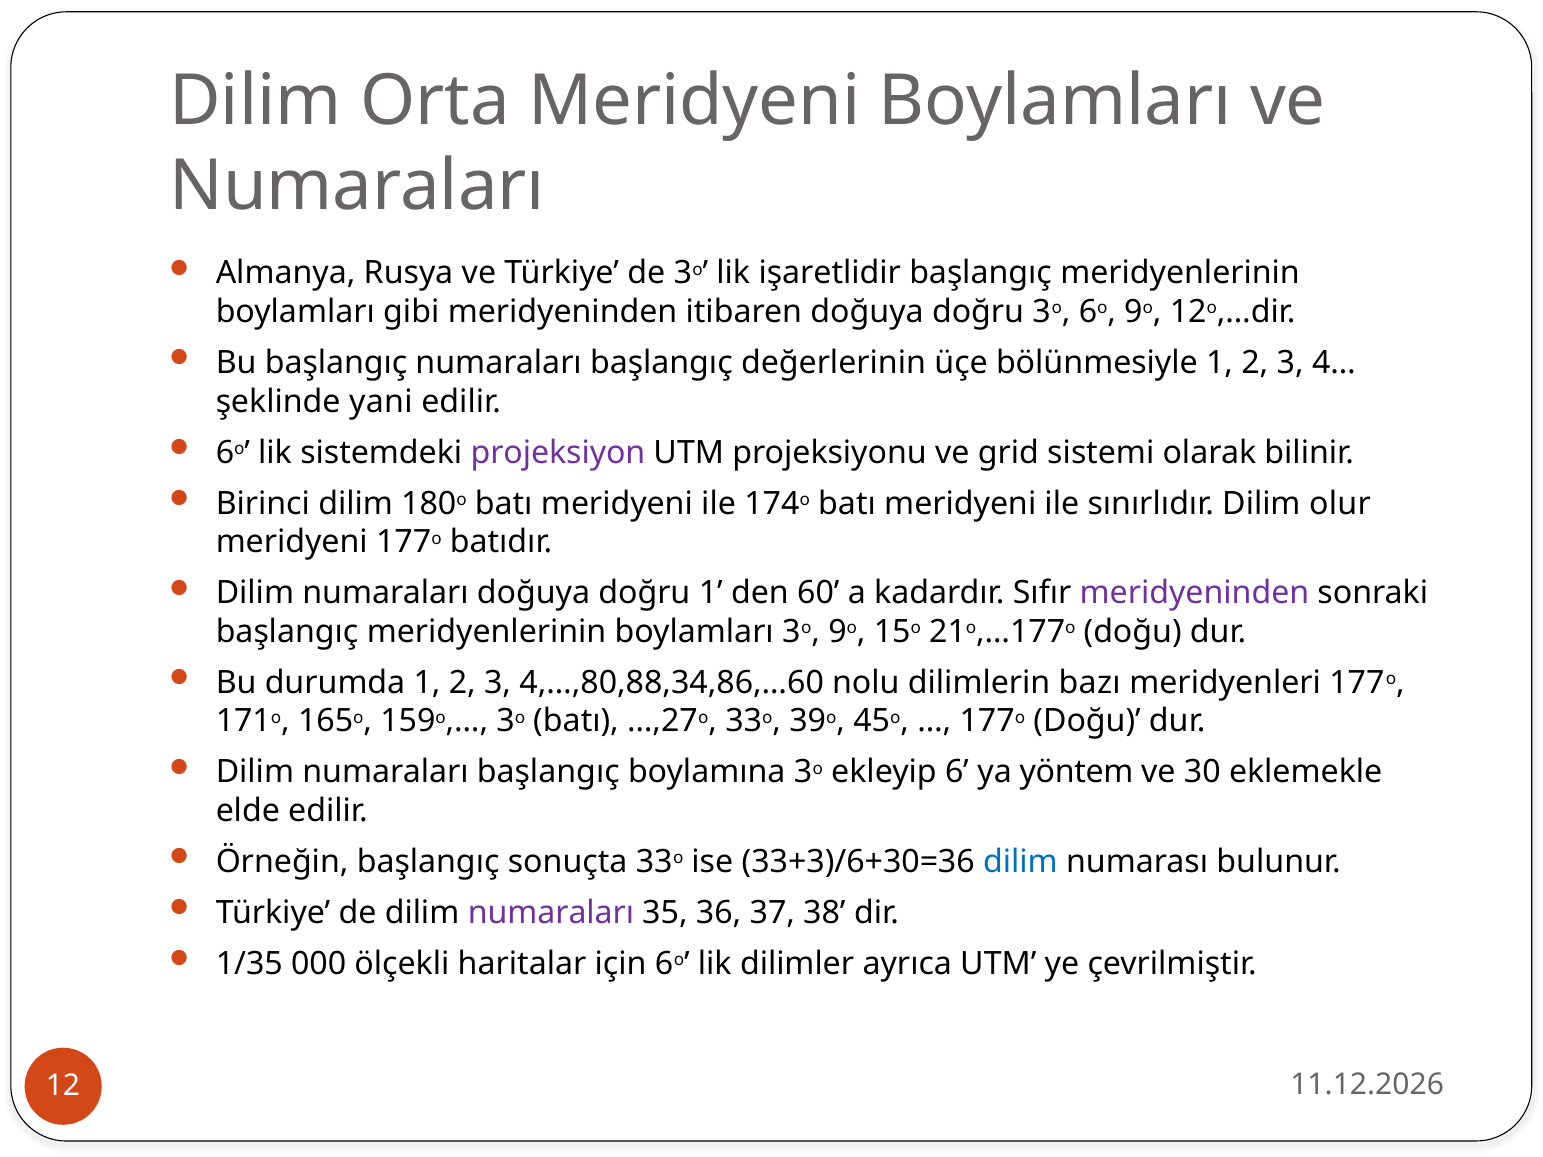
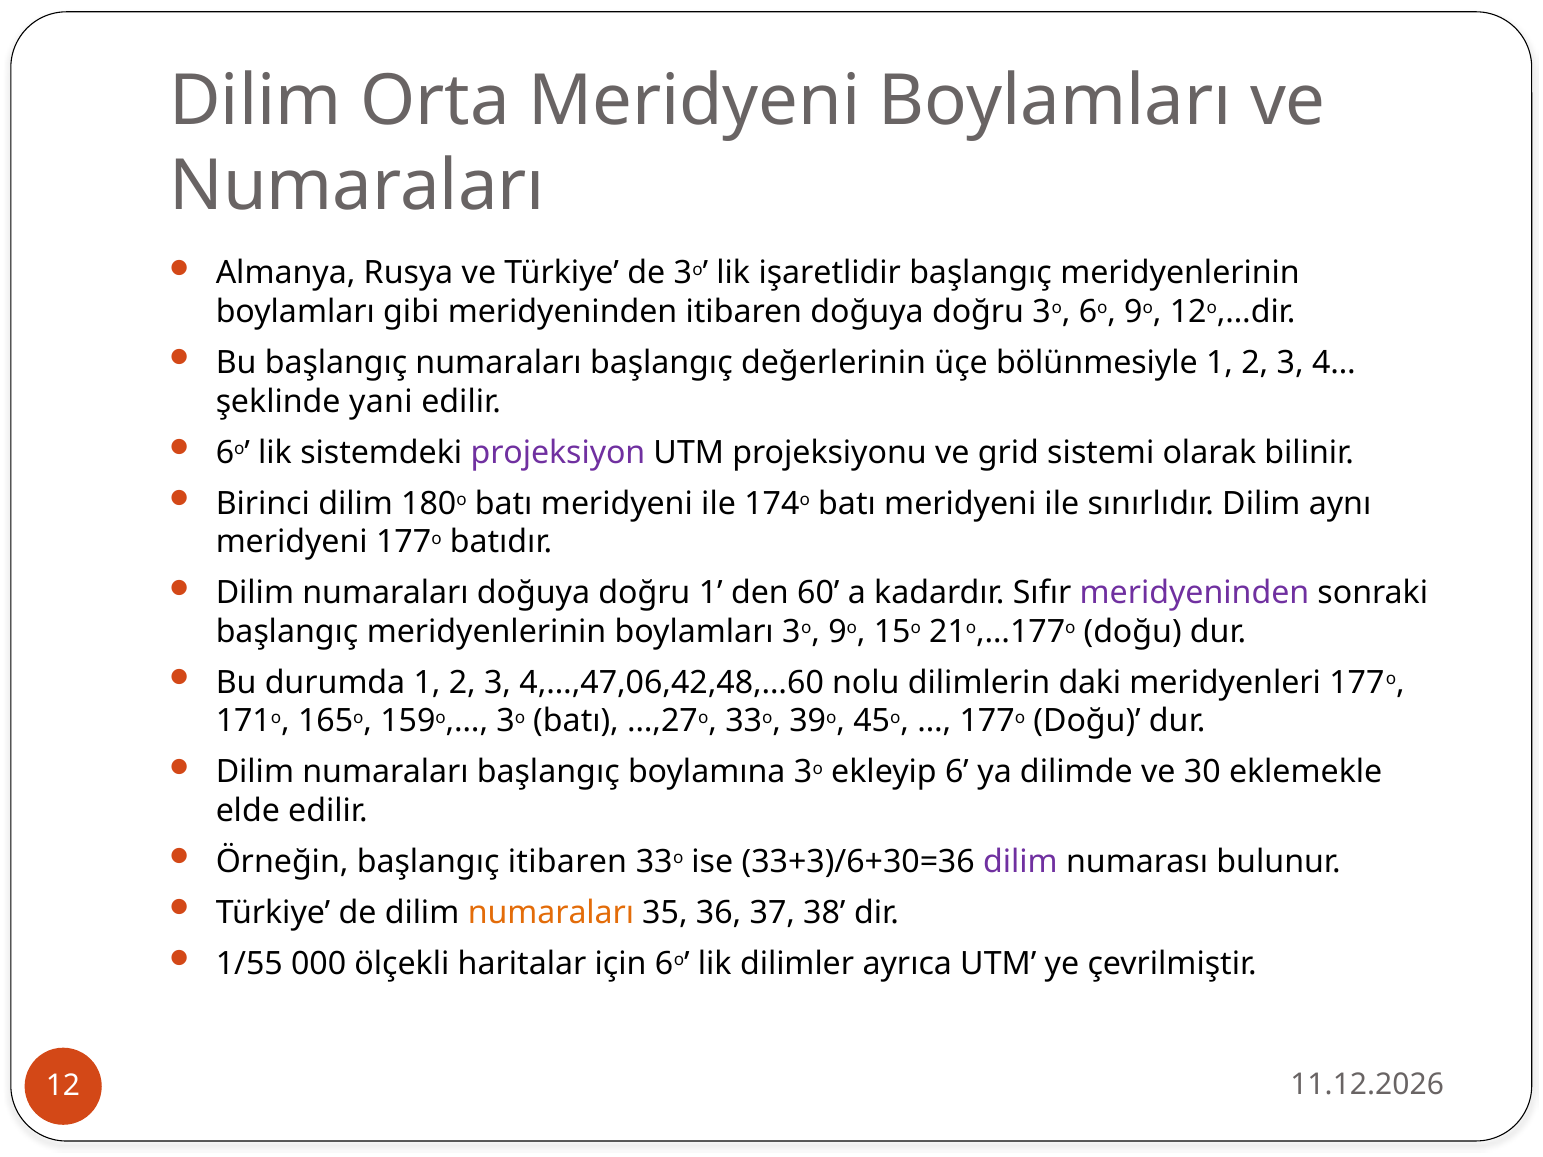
olur: olur -> aynı (1340, 504)
4,…,80,88,34,86,…60: 4,…,80,88,34,86,…60 -> 4,…,47,06,42,48,…60 (672, 683)
bazı: bazı -> daki (1090, 683)
yöntem: yöntem -> dilimde (1076, 772)
başlangıç sonuçta: sonuçta -> itibaren (567, 862)
dilim colour: blue -> purple (1020, 862)
numaraları colour: purple -> orange (551, 913)
1/35: 1/35 -> 1/55 (249, 964)
